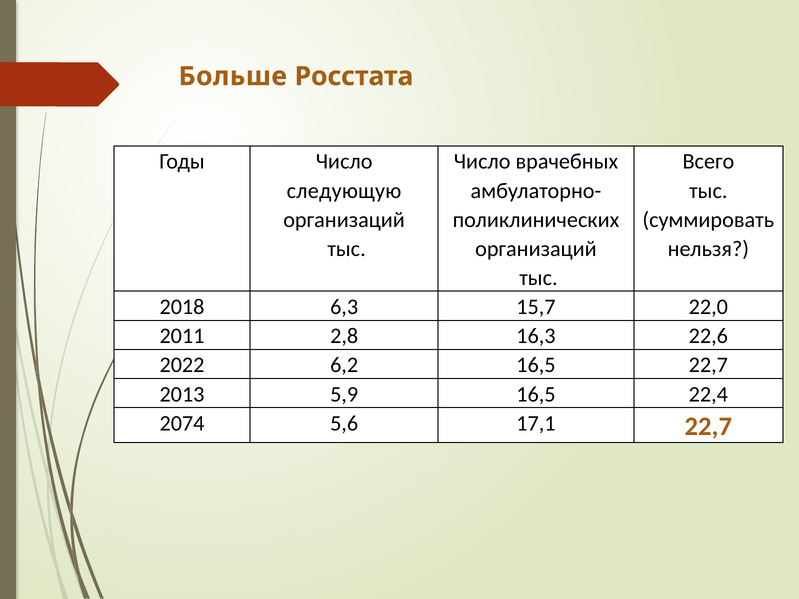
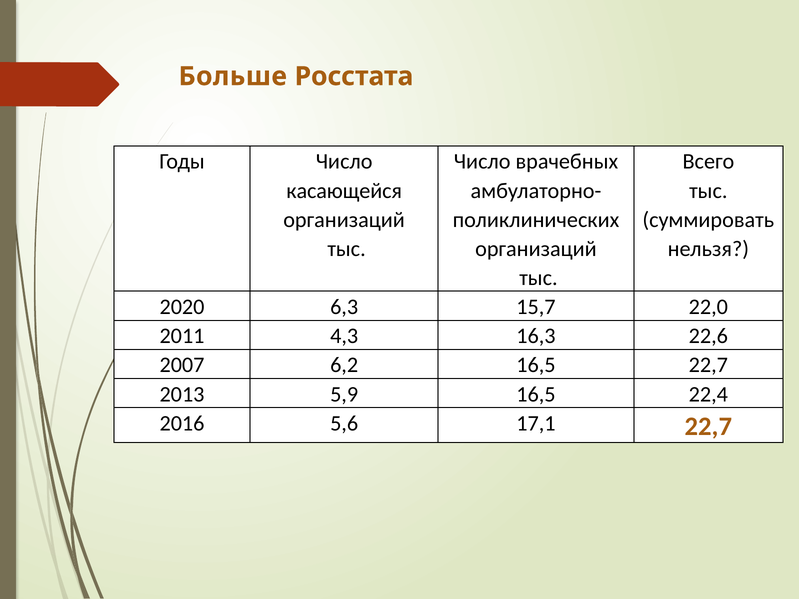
следующую: следующую -> касающейся (344, 191)
2018: 2018 -> 2020 (182, 307)
2,8: 2,8 -> 4,3 (344, 336)
2022: 2022 -> 2007 (182, 365)
2074: 2074 -> 2016 (182, 423)
